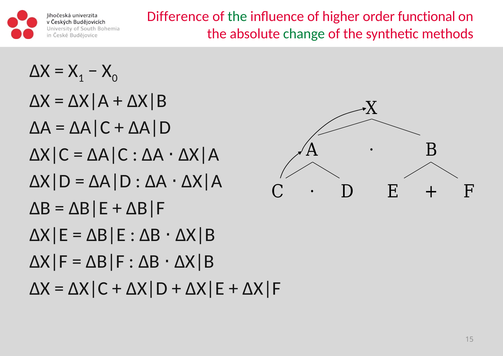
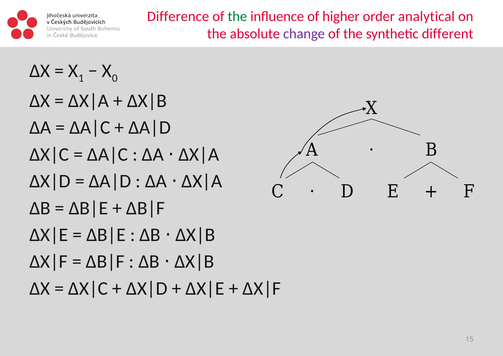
functional: functional -> analytical (426, 16)
change colour: green -> purple (304, 34)
methods: methods -> different (448, 34)
